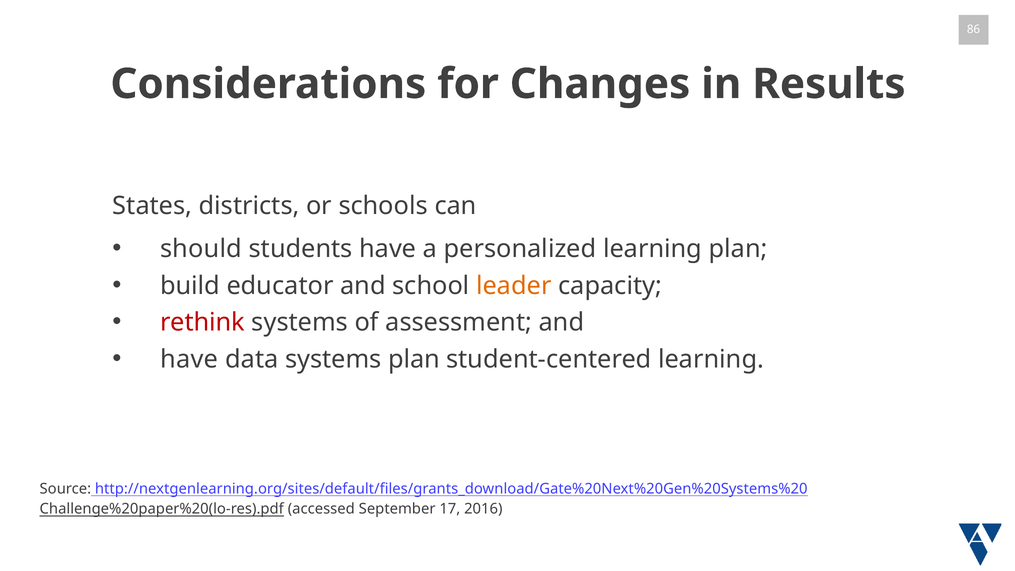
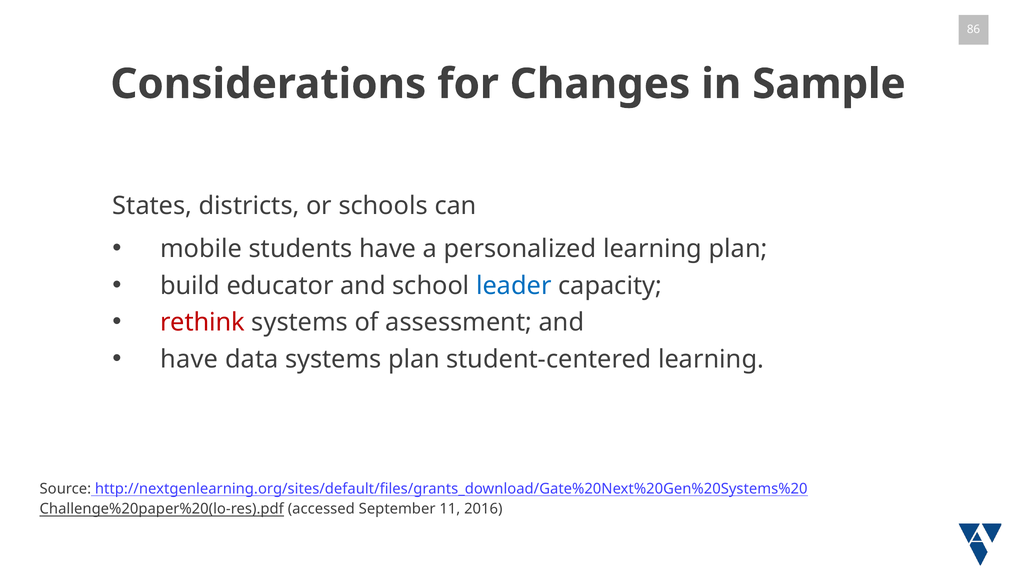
Results: Results -> Sample (829, 84)
should: should -> mobile (201, 249)
leader colour: orange -> blue (514, 286)
17: 17 -> 11 (450, 509)
